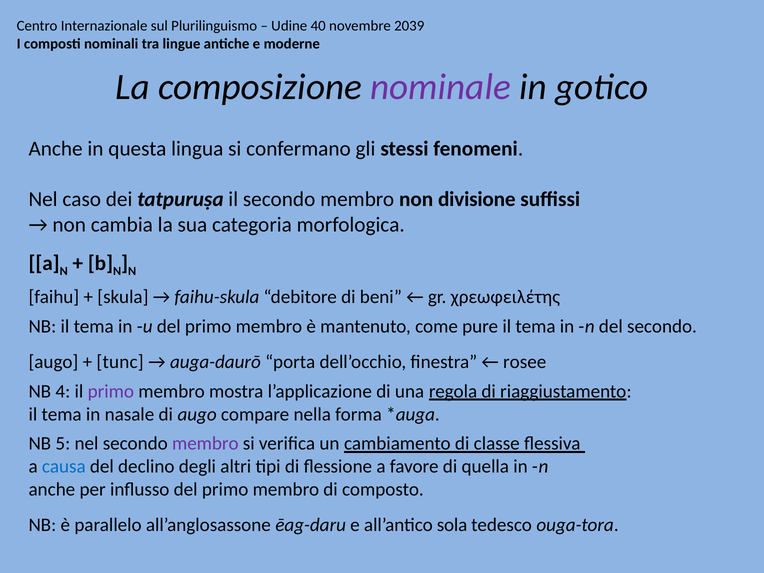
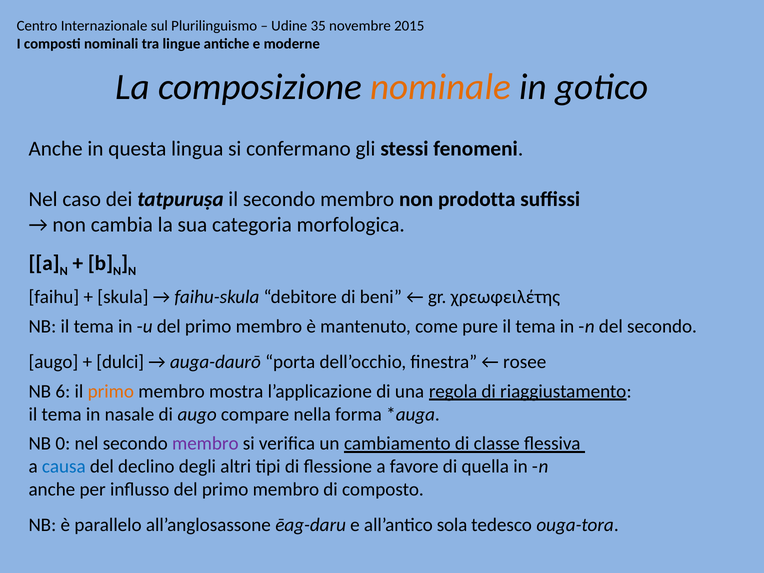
40: 40 -> 35 (318, 26)
2039: 2039 -> 2015 (409, 26)
nominale colour: purple -> orange (441, 87)
divisione: divisione -> prodotta (477, 199)
tunc: tunc -> dulci (120, 362)
4: 4 -> 6 (63, 391)
primo colour: purple -> orange (111, 391)
5: 5 -> 0 (63, 444)
